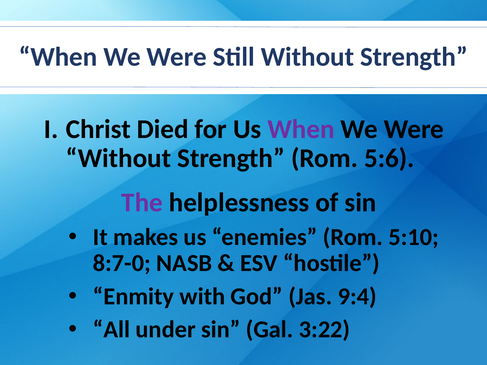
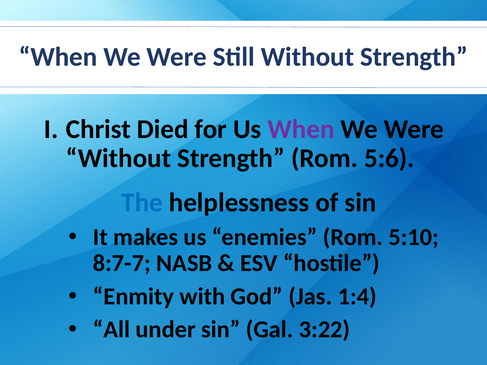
The colour: purple -> blue (142, 203)
8:7-0: 8:7-0 -> 8:7-7 (122, 263)
9:4: 9:4 -> 1:4 (357, 297)
